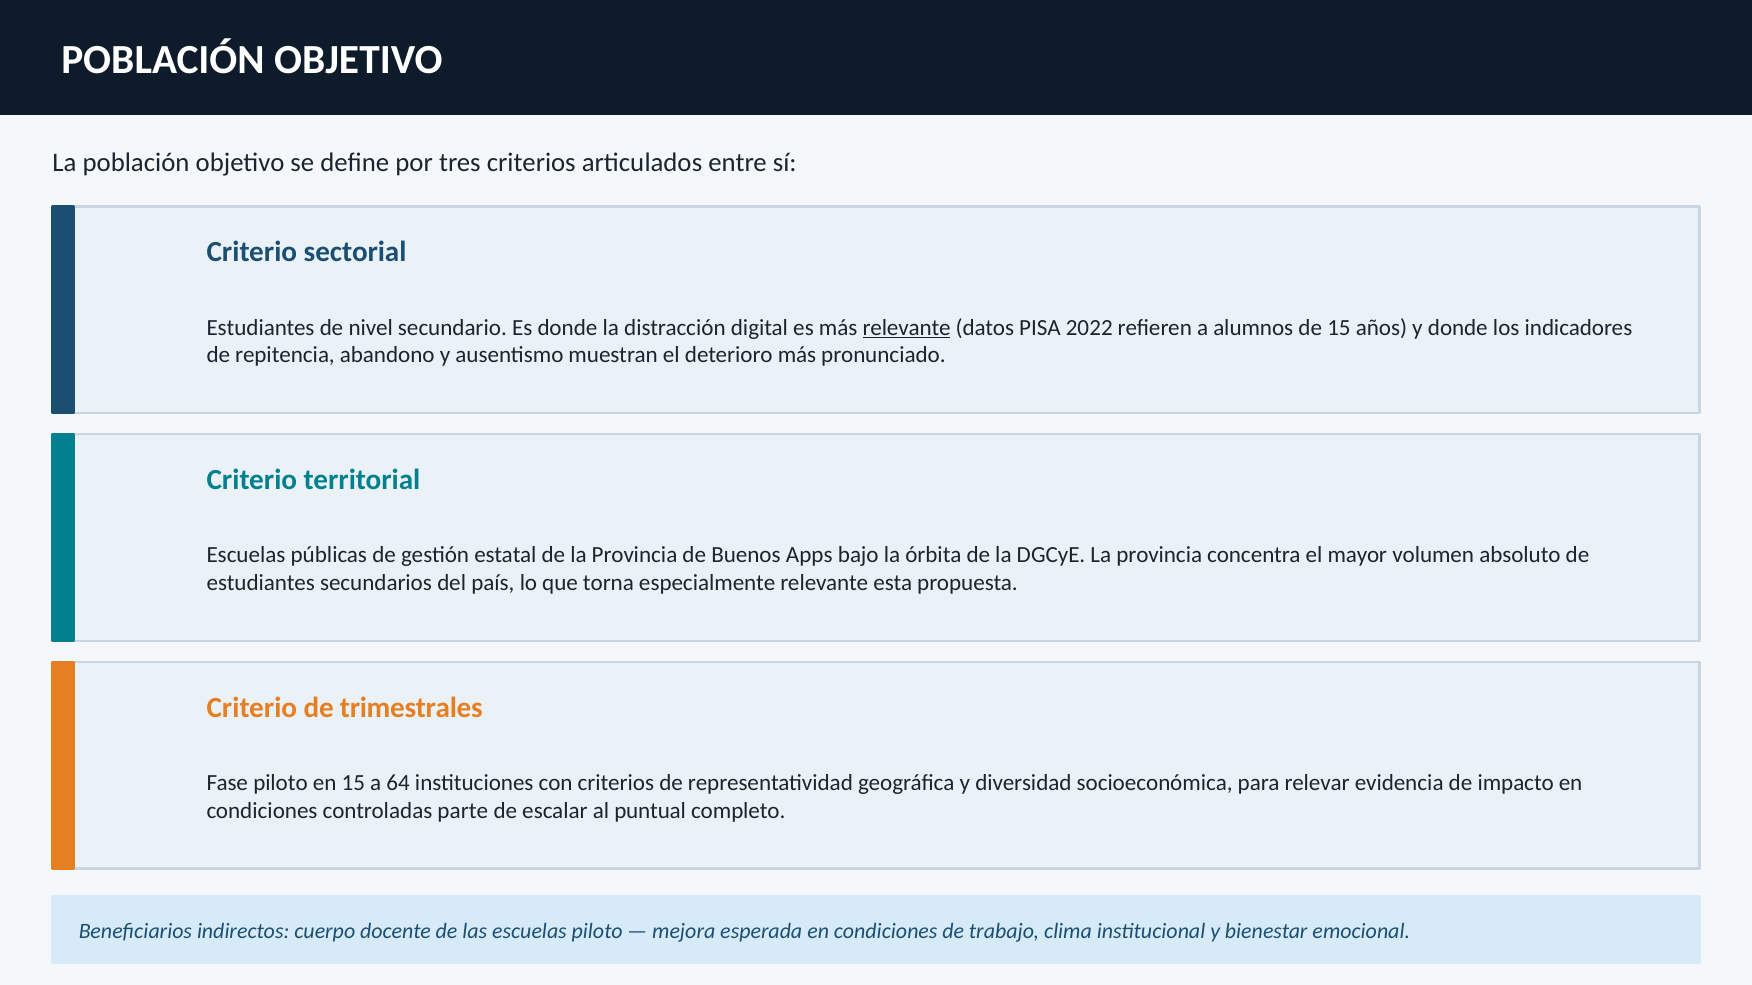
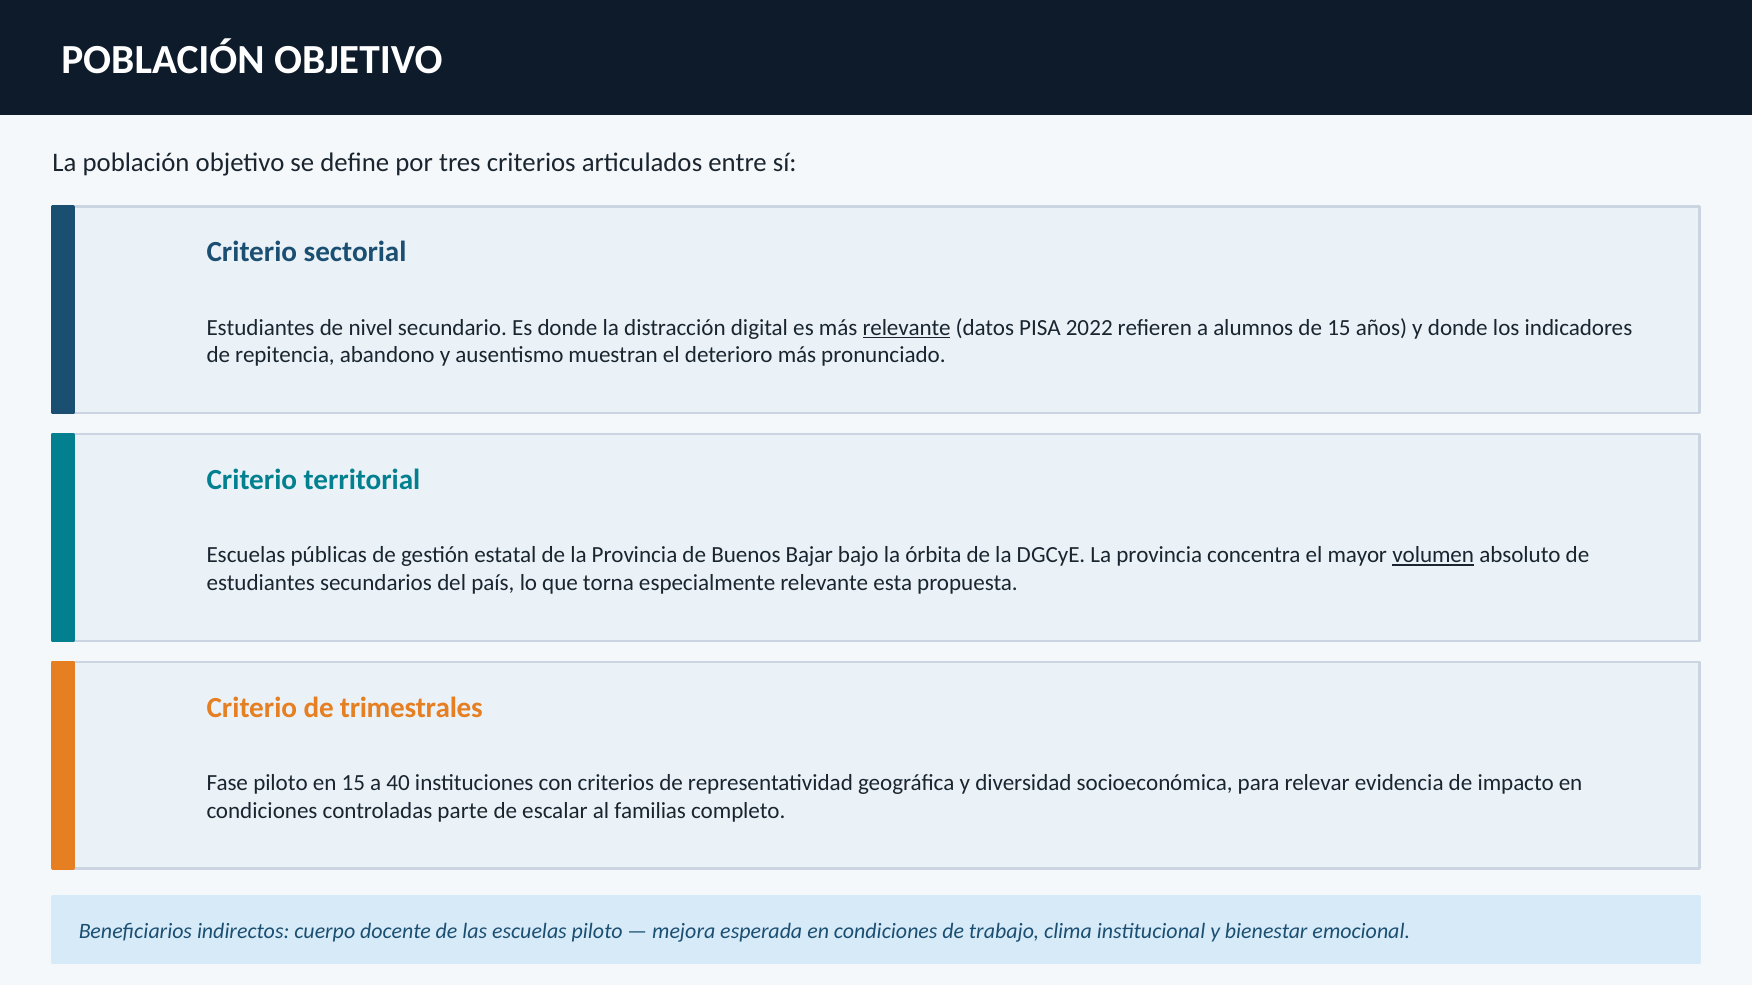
Apps: Apps -> Bajar (809, 555)
volumen underline: none -> present (1433, 555)
64: 64 -> 40 (398, 783)
puntual: puntual -> familias (650, 811)
